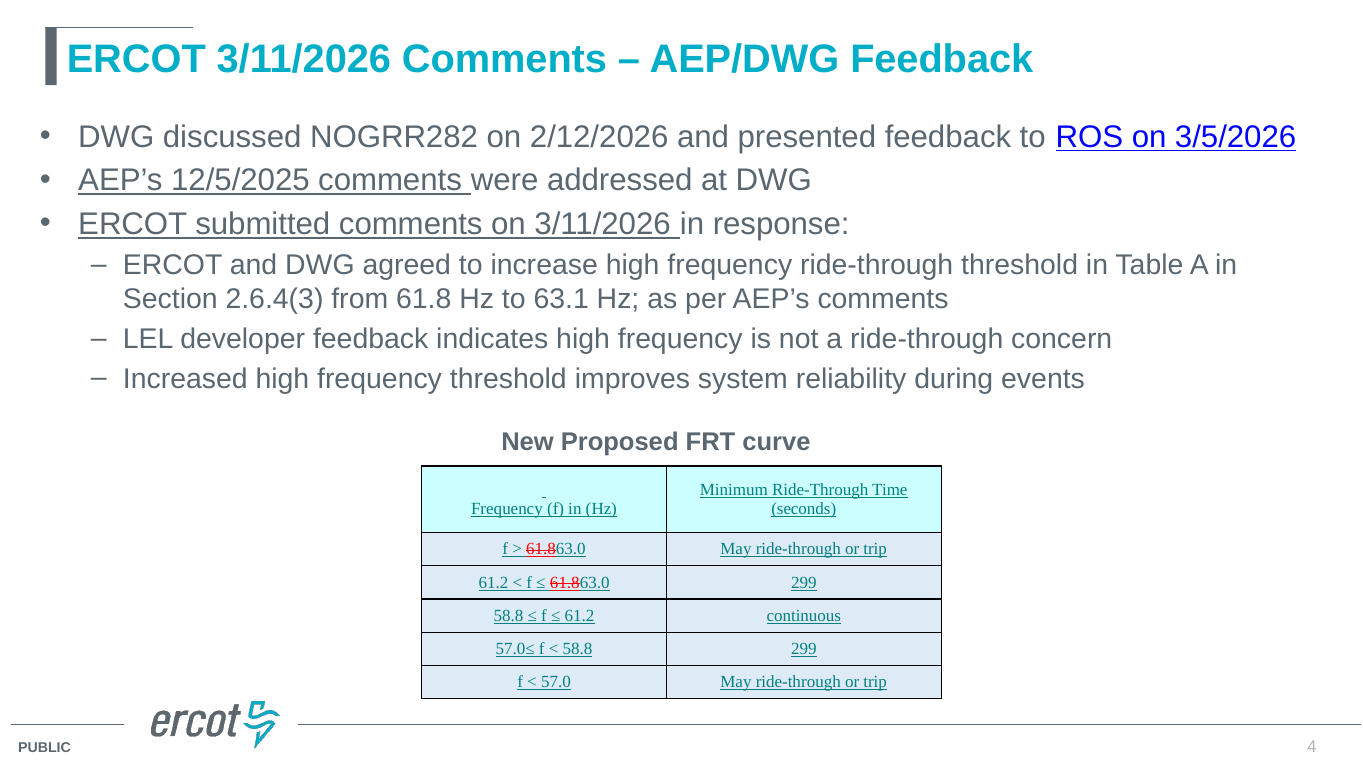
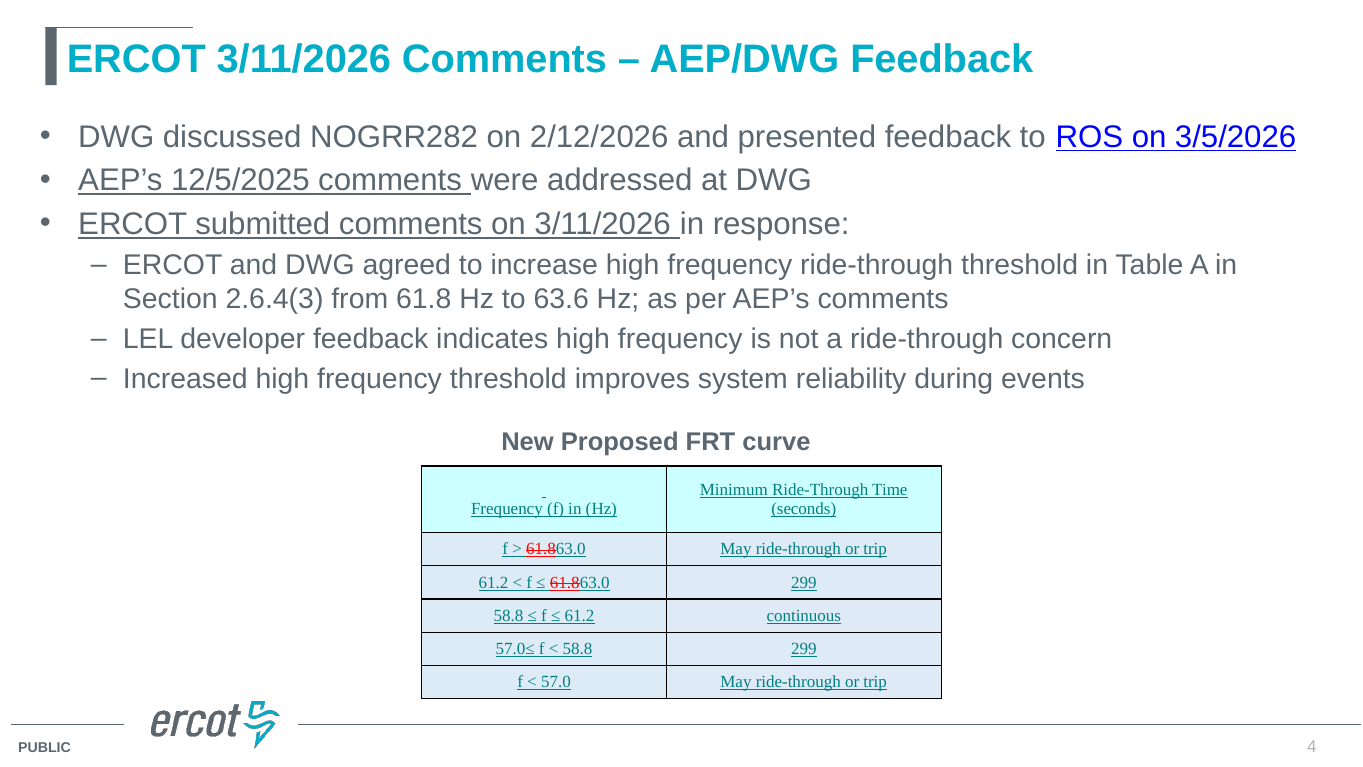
63.1: 63.1 -> 63.6 (561, 299)
